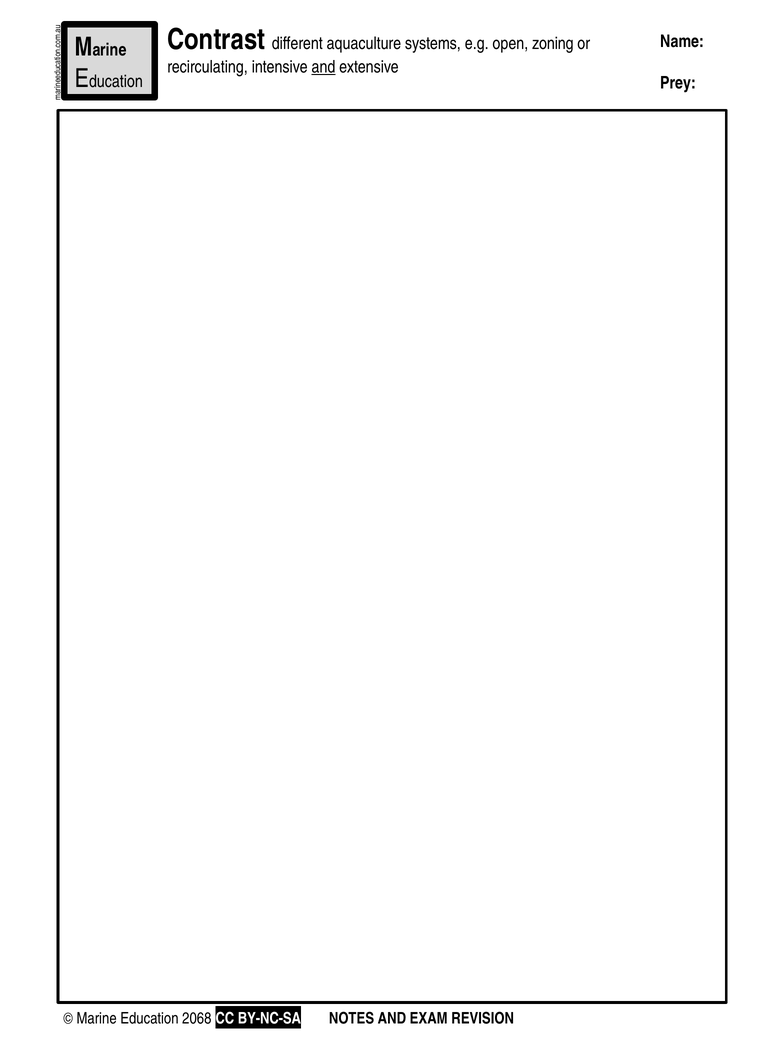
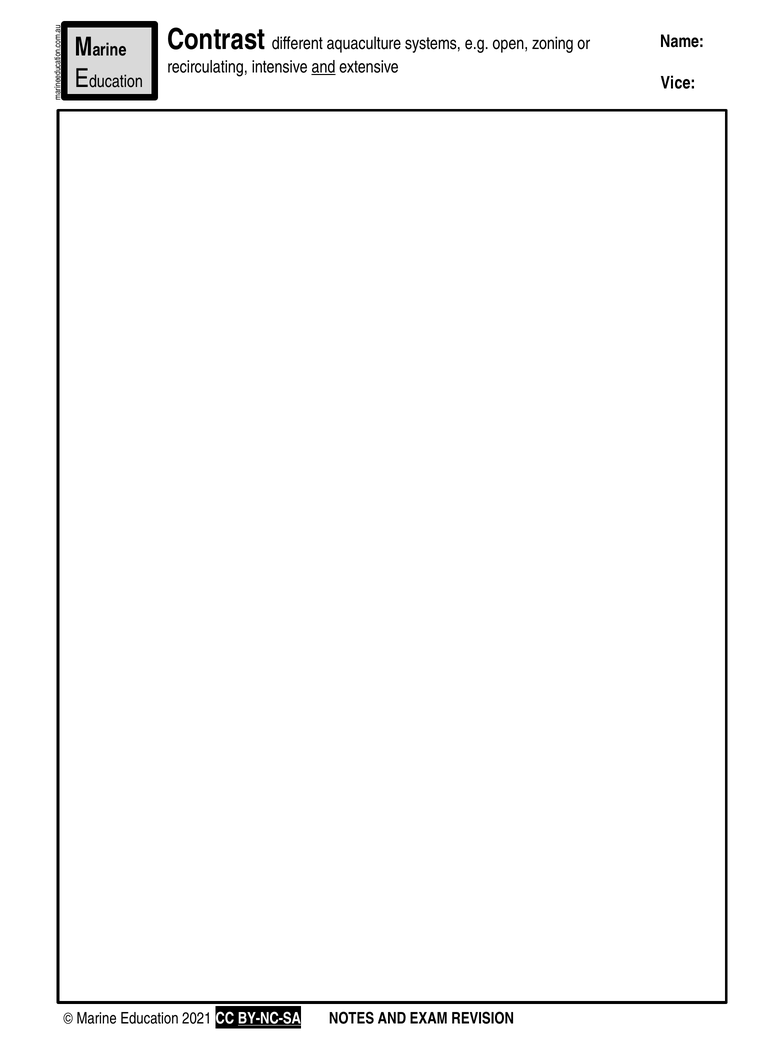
Prey: Prey -> Vice (678, 83)
2068: 2068 -> 2021 (197, 1018)
BY-NC-SA underline: none -> present (269, 1018)
